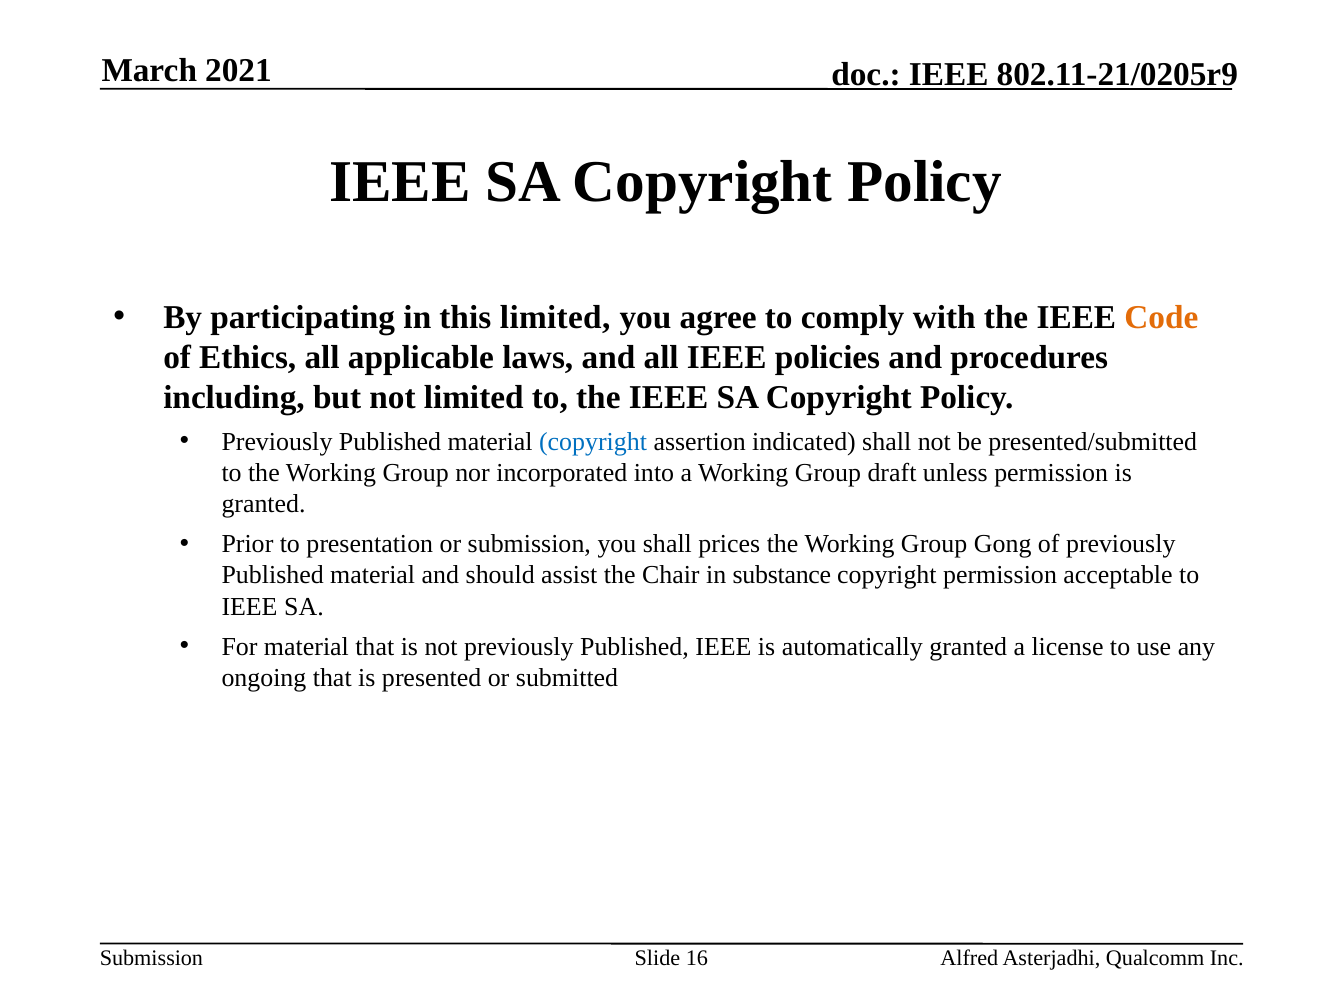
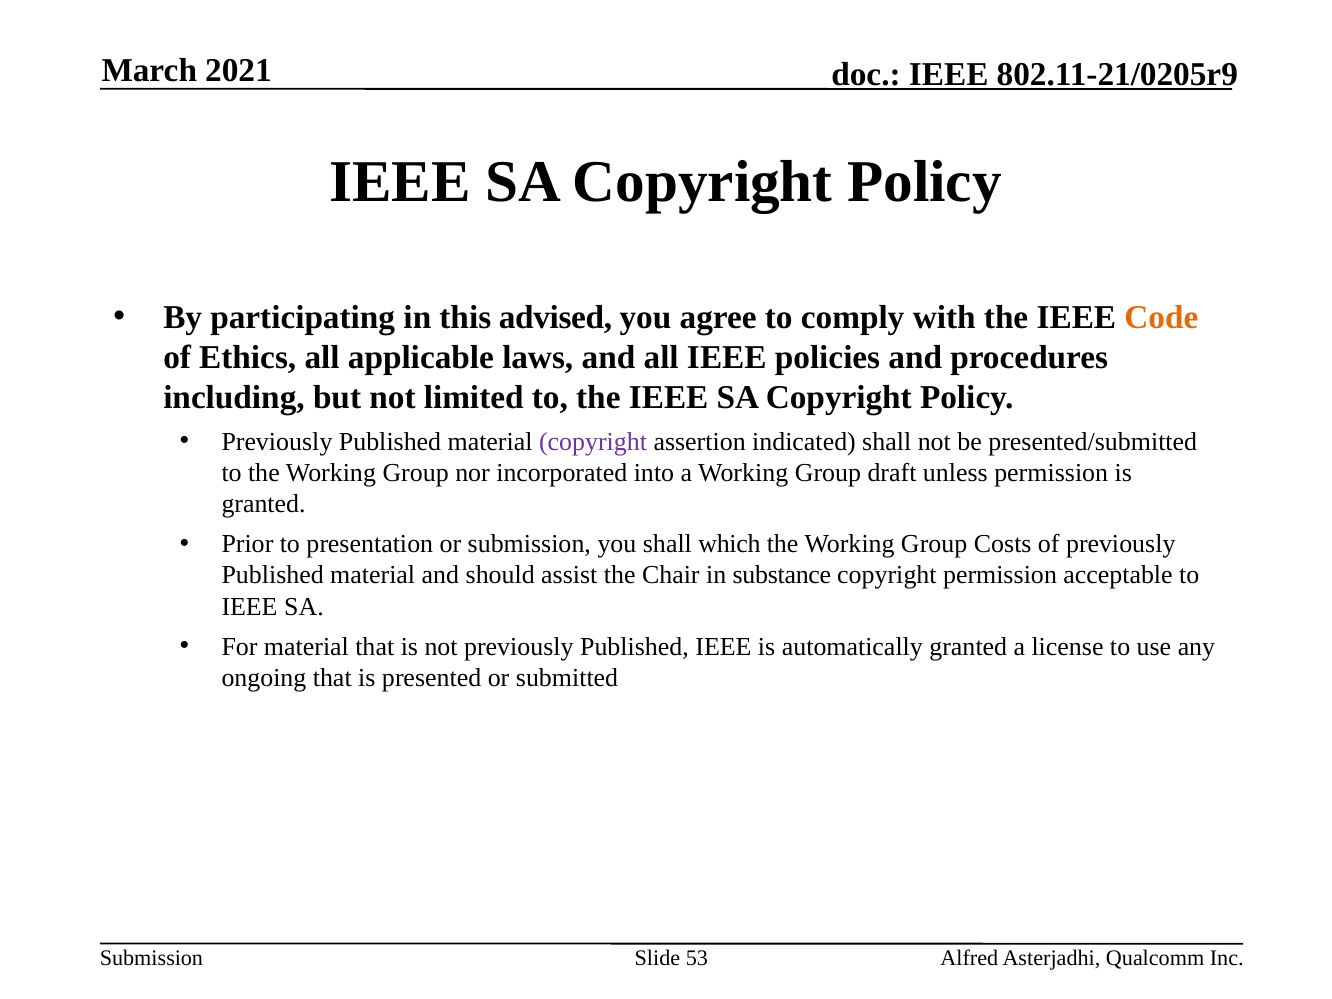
this limited: limited -> advised (556, 318)
copyright colour: blue -> purple (593, 442)
prices: prices -> which (729, 544)
Gong: Gong -> Costs (1003, 544)
16: 16 -> 53 (697, 958)
